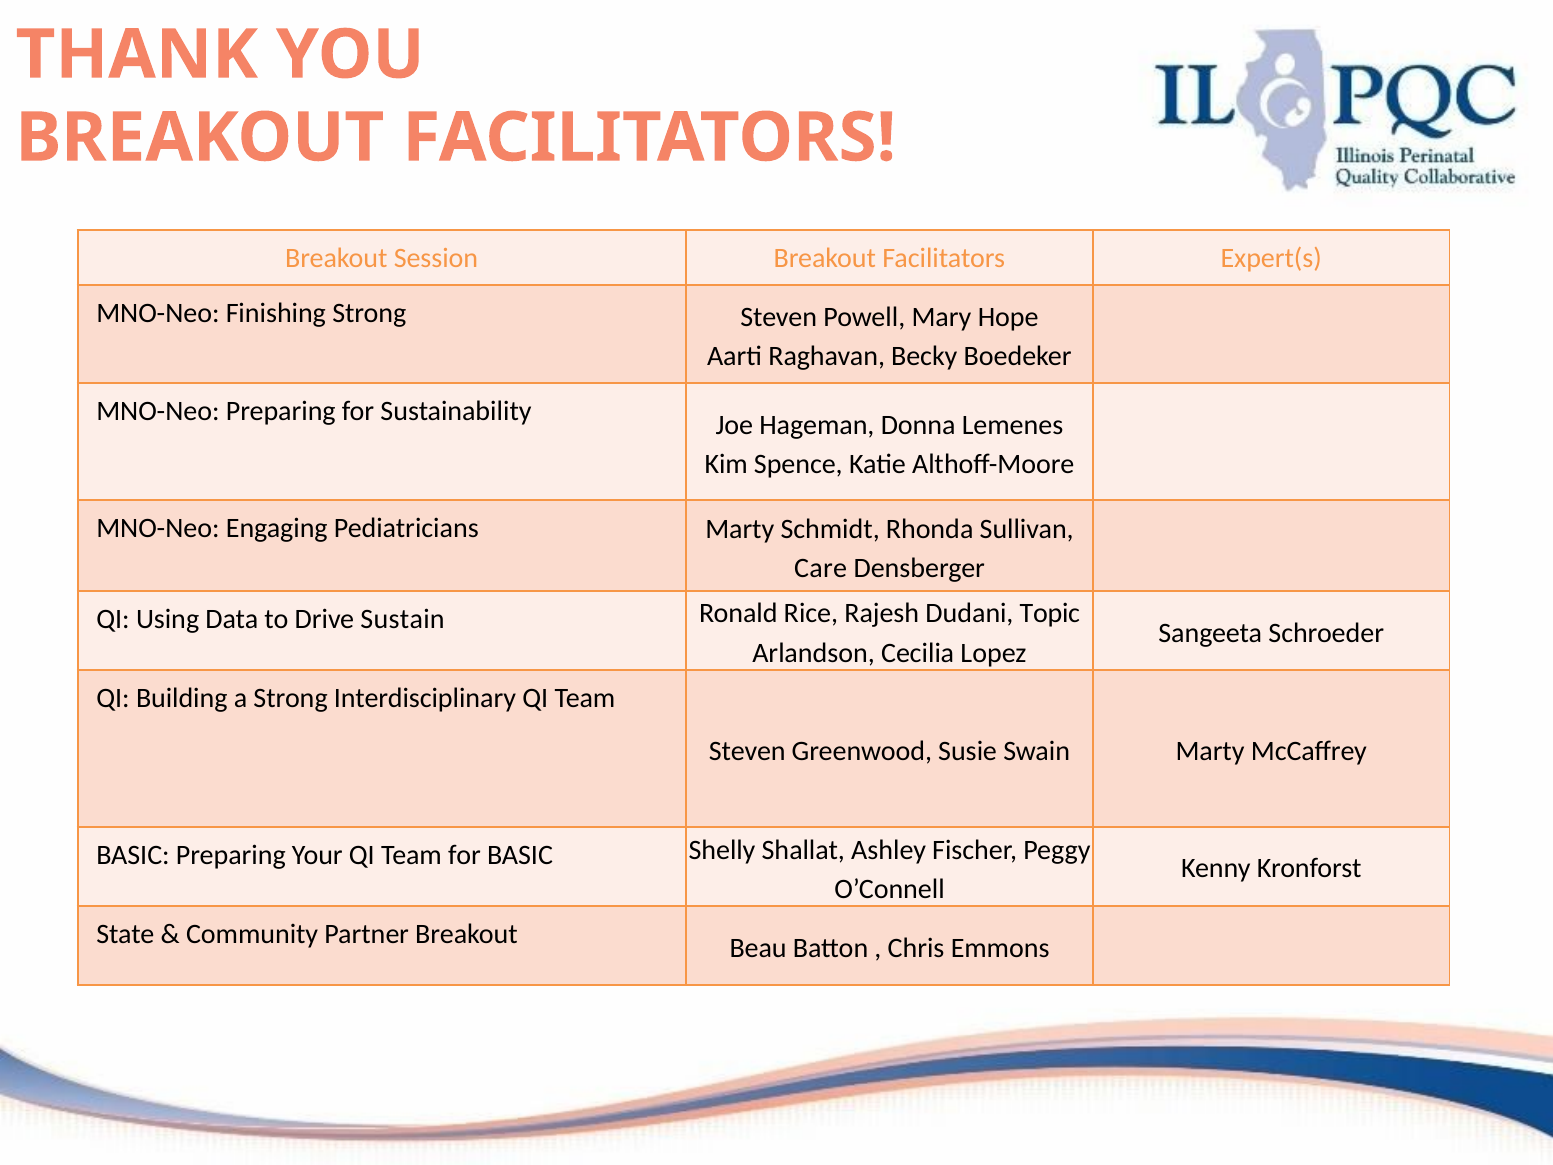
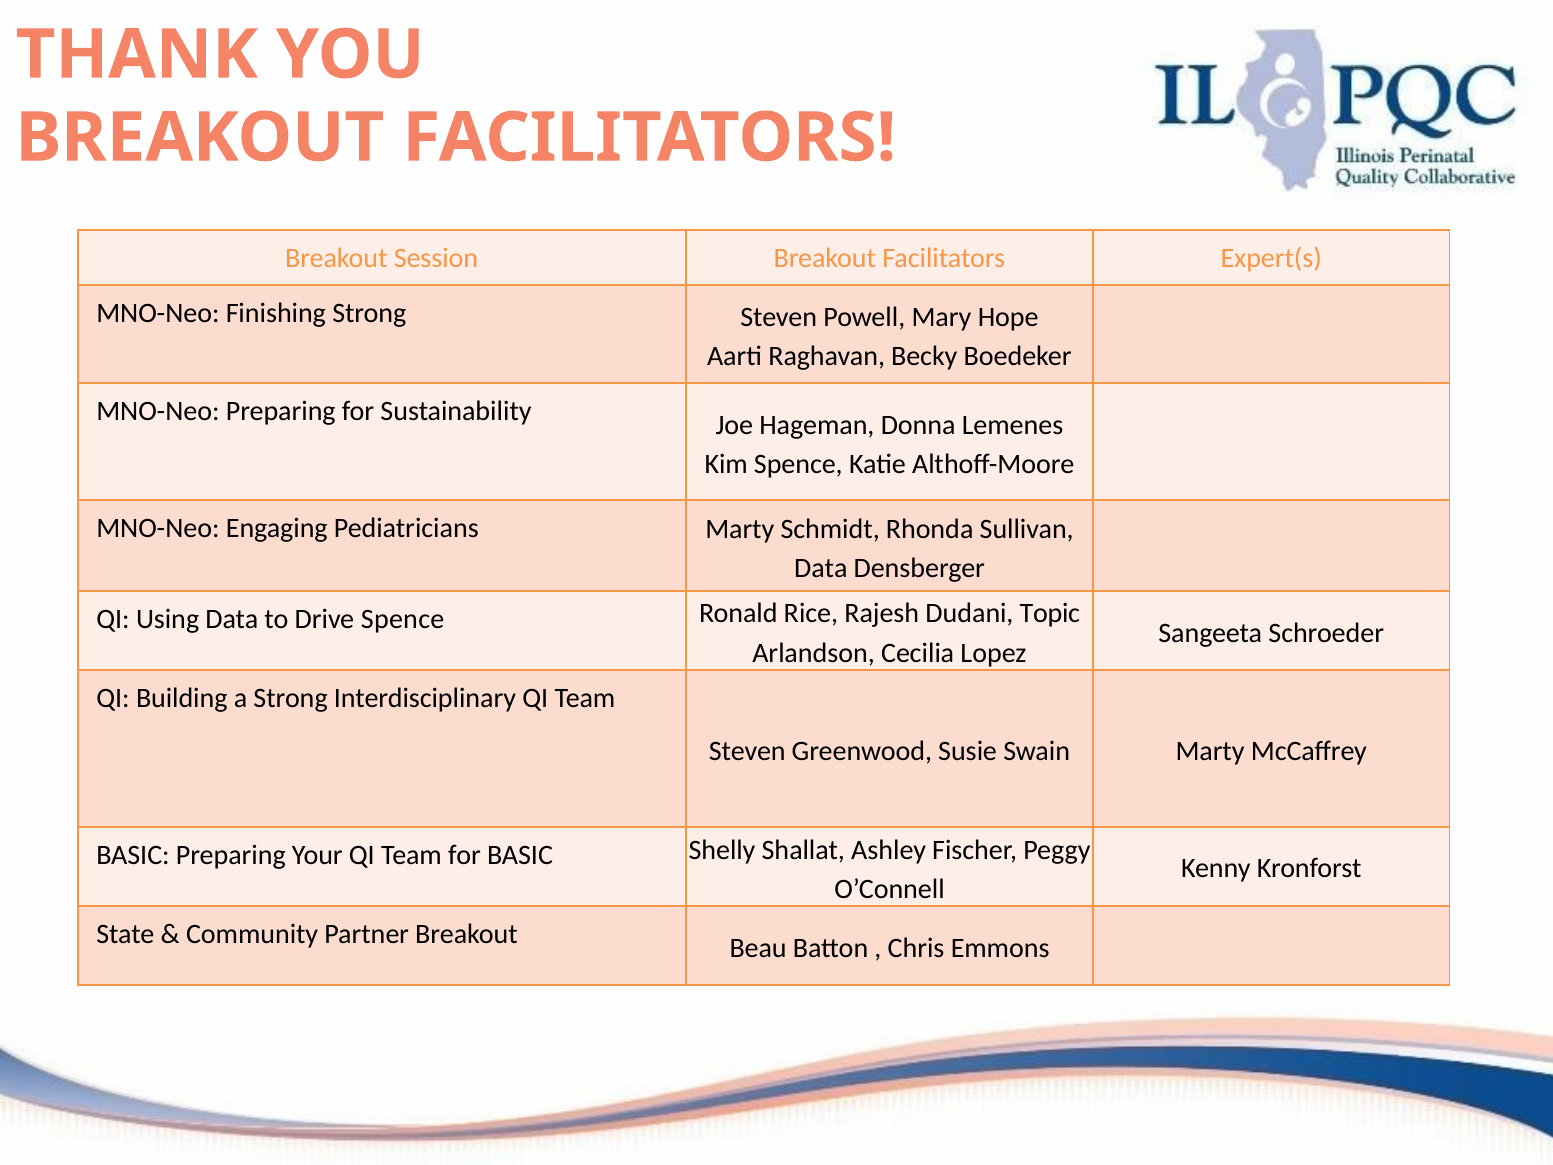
Care: Care -> Data (821, 568)
Drive Sustain: Sustain -> Spence (403, 619)
